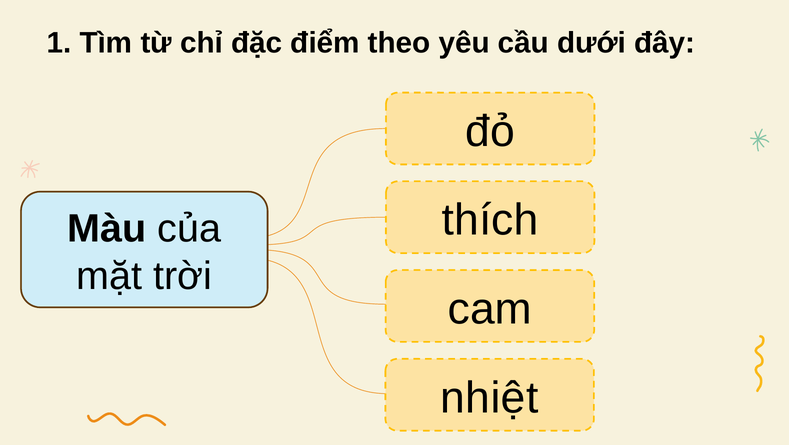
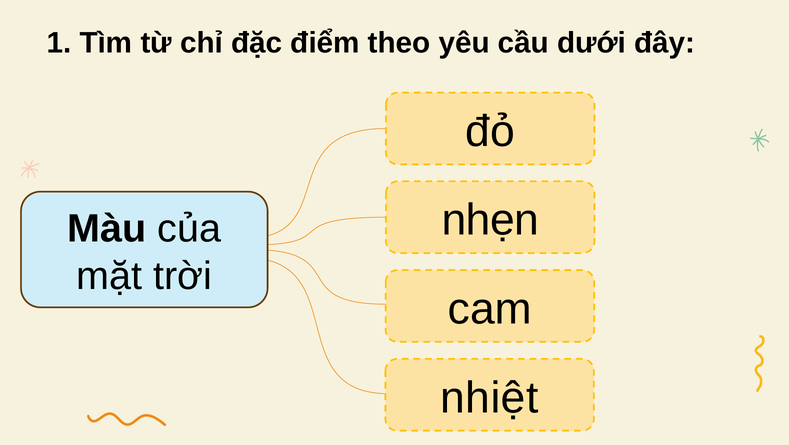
thích: thích -> nhẹn (490, 220)
